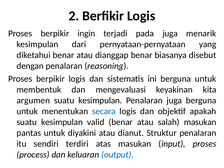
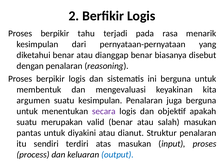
ingin: ingin -> tahu (86, 33)
pada juga: juga -> rasa (170, 33)
secara colour: blue -> purple (104, 111)
kesimpulan: kesimpulan -> merupakan (62, 122)
